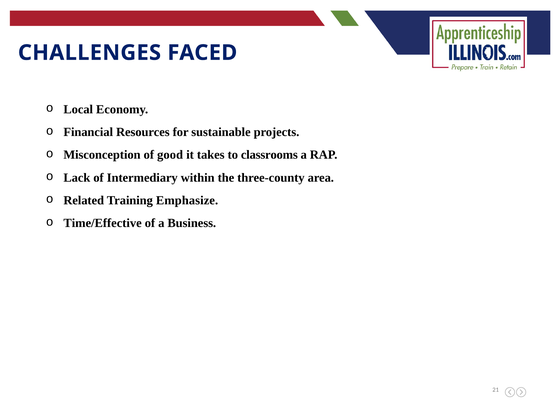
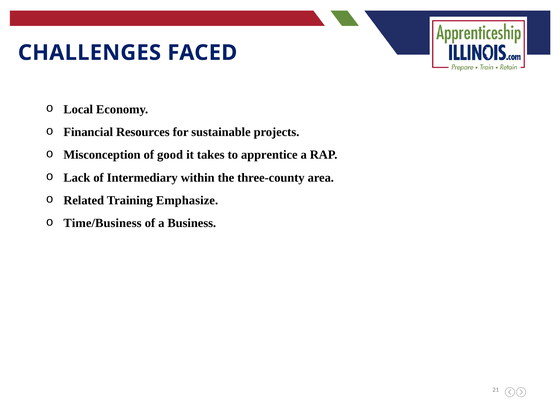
classrooms: classrooms -> apprentice (269, 155)
Time/Effective: Time/Effective -> Time/Business (103, 223)
